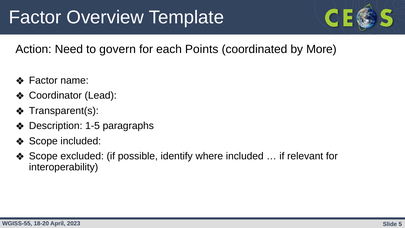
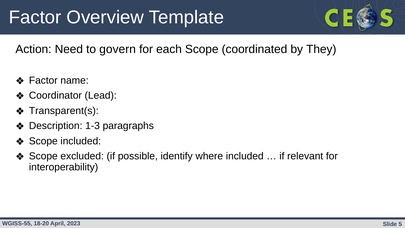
each Points: Points -> Scope (202, 49)
More: More -> They (321, 49)
1-5: 1-5 -> 1-3 (93, 126)
